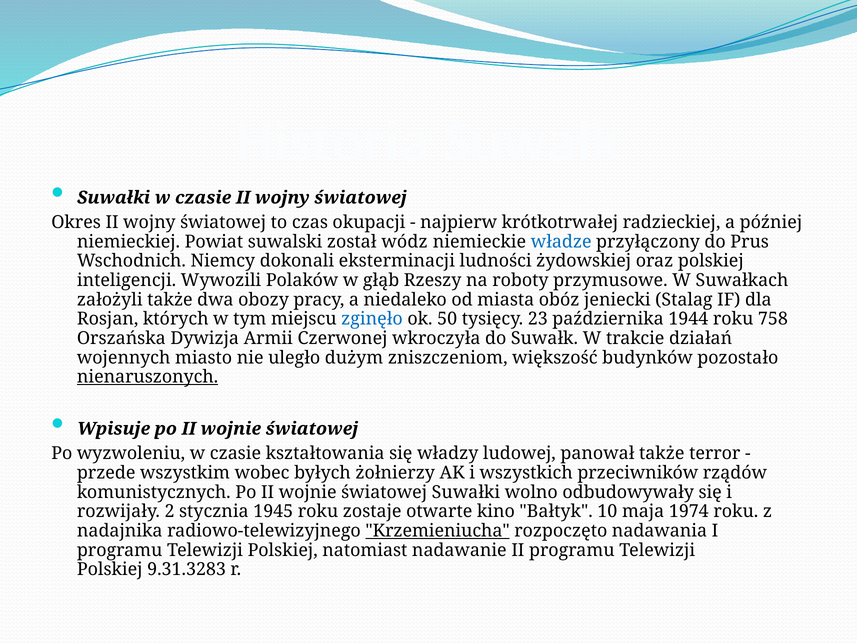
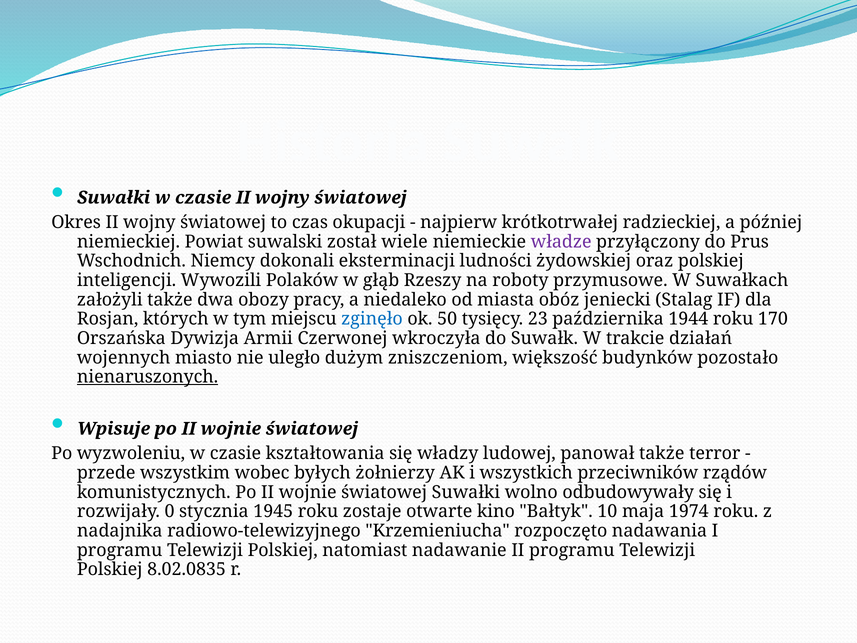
wódz: wódz -> wiele (405, 242)
władze colour: blue -> purple (561, 242)
758: 758 -> 170 (773, 319)
2: 2 -> 0 (170, 511)
Krzemieniucha underline: present -> none (438, 531)
9.31.3283: 9.31.3283 -> 8.02.0835 (187, 569)
